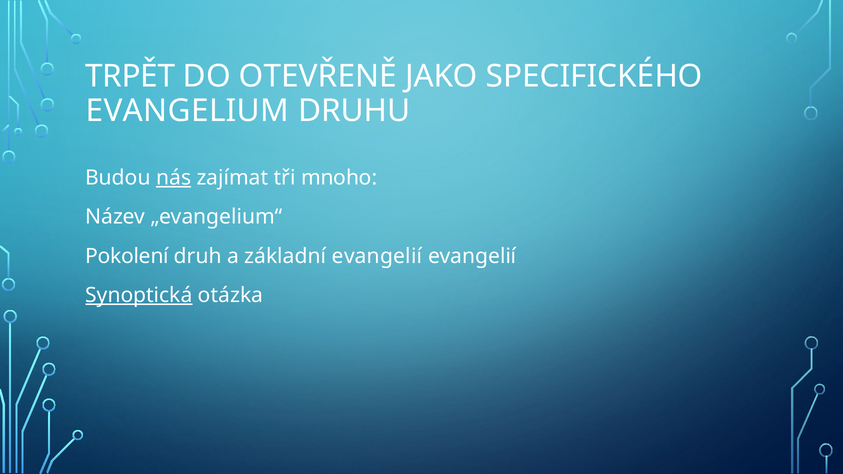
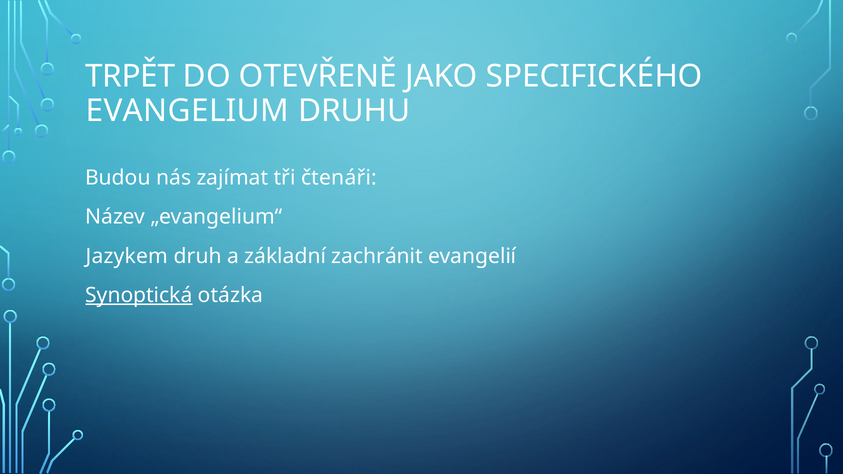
nás underline: present -> none (174, 178)
mnoho: mnoho -> čtenáři (339, 178)
Pokolení: Pokolení -> Jazykem (127, 256)
základní evangelií: evangelií -> zachránit (377, 256)
